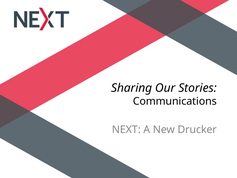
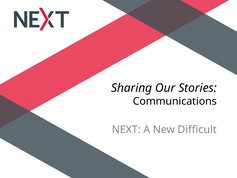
Drucker: Drucker -> Difficult (197, 129)
